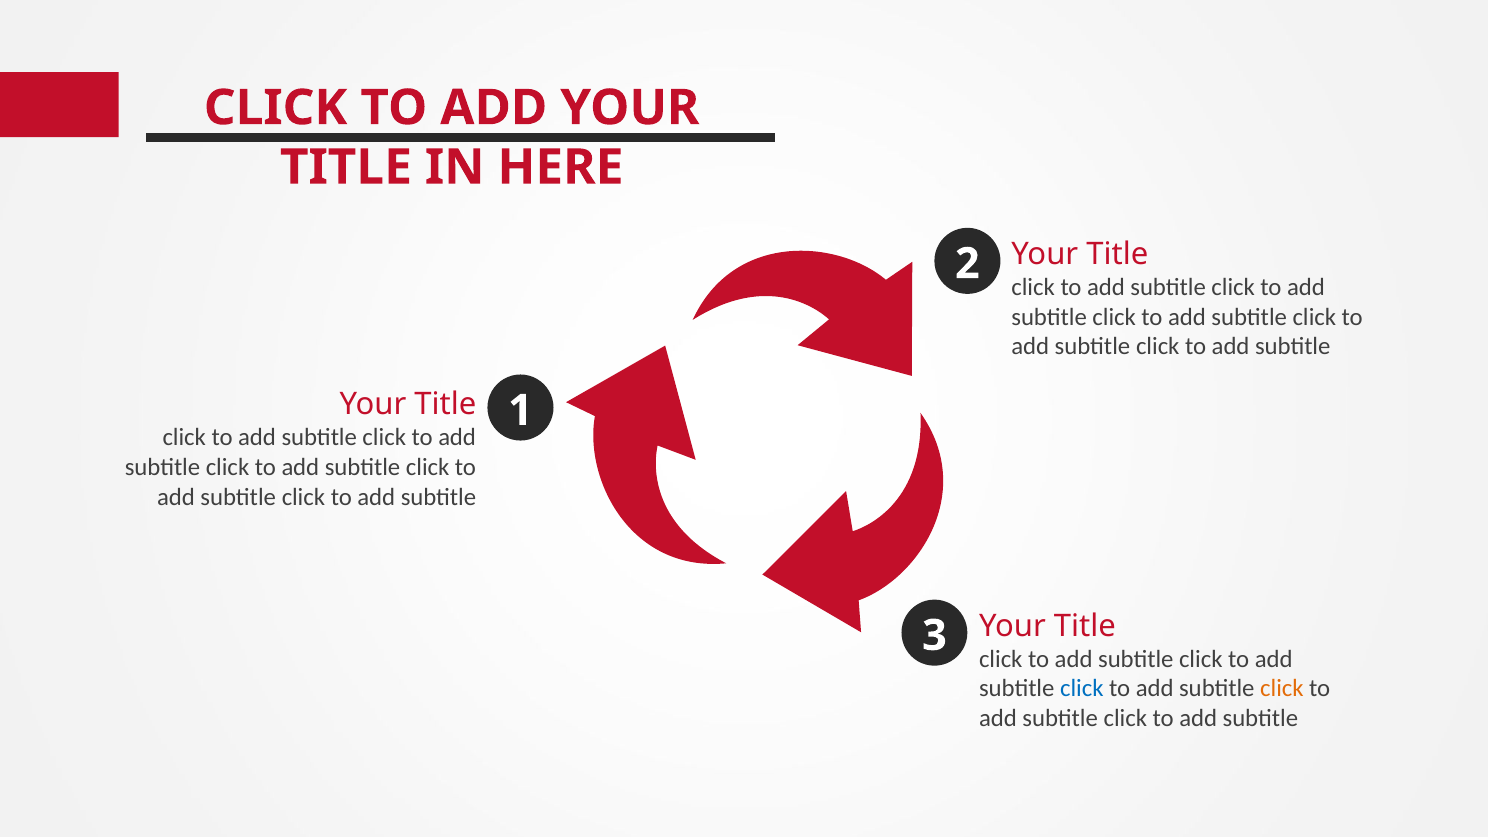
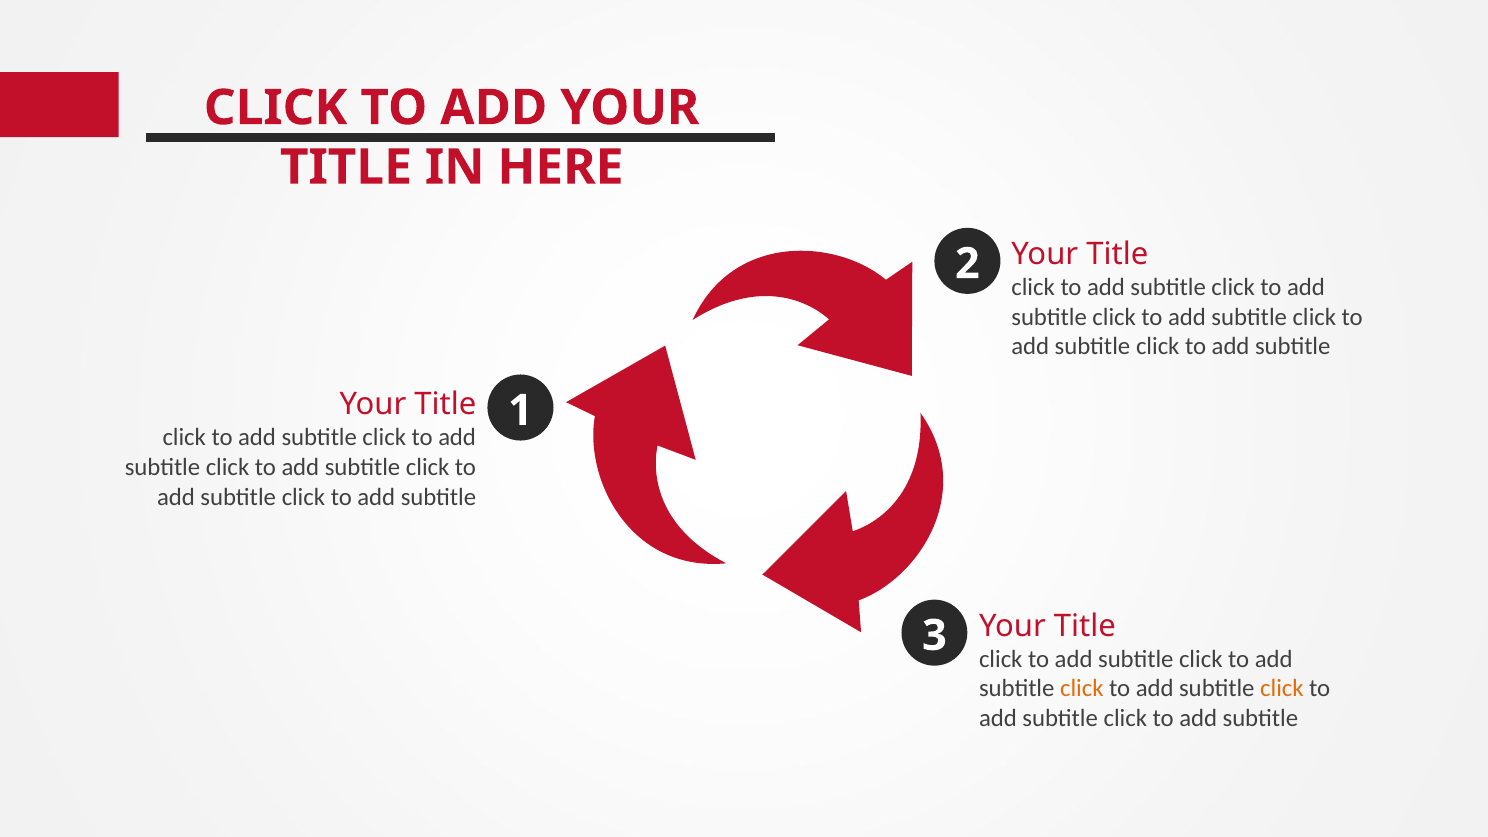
click colour: blue -> orange (1082, 689)
